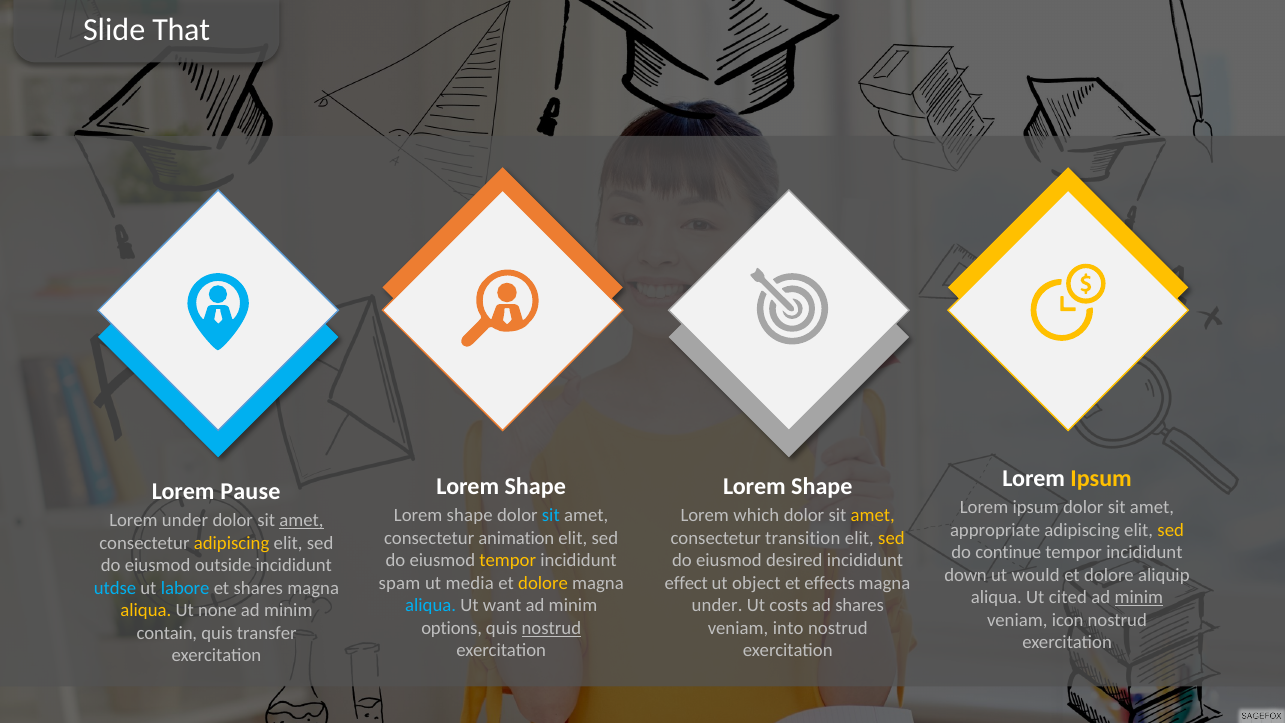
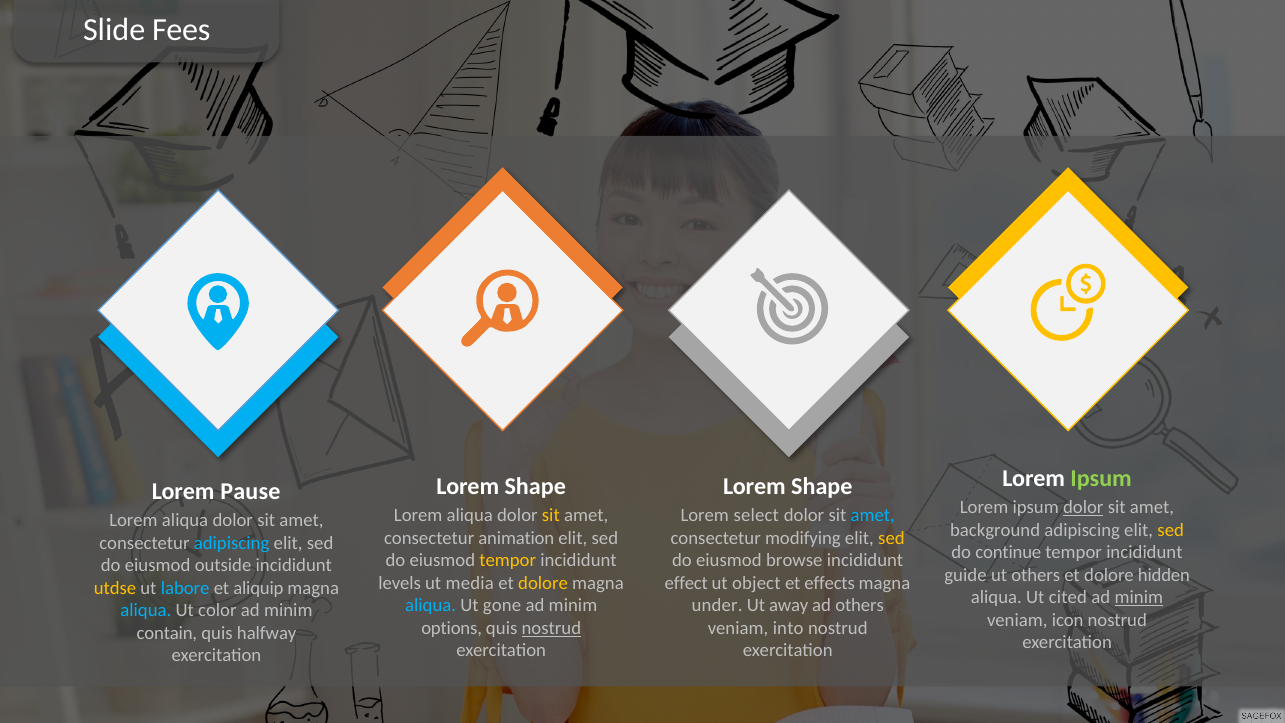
That: That -> Fees (181, 30)
Ipsum colour: yellow -> light green (1101, 478)
dolor underline: none -> present (1083, 507)
shape: shape -> aliqua (470, 516)
sit colour: light blue -> yellow (551, 516)
which: which -> select (756, 516)
amet colour: yellow -> light blue (873, 516)
under: under -> aliqua (185, 520)
amet underline: present -> none (301, 520)
appropriate: appropriate -> background (995, 530)
transition: transition -> modifying (803, 538)
adipiscing colour: yellow -> light blue (232, 543)
desired: desired -> browse (794, 561)
down: down -> guide (965, 575)
ut would: would -> others (1036, 575)
aliquip: aliquip -> hidden (1164, 575)
spam: spam -> levels (400, 583)
utdse colour: light blue -> yellow (115, 588)
et shares: shares -> aliquip (258, 588)
want: want -> gone (502, 606)
costs: costs -> away (789, 606)
ad shares: shares -> others (860, 606)
aliqua colour: yellow -> light blue (146, 610)
none: none -> color (217, 610)
transfer: transfer -> halfway (267, 633)
